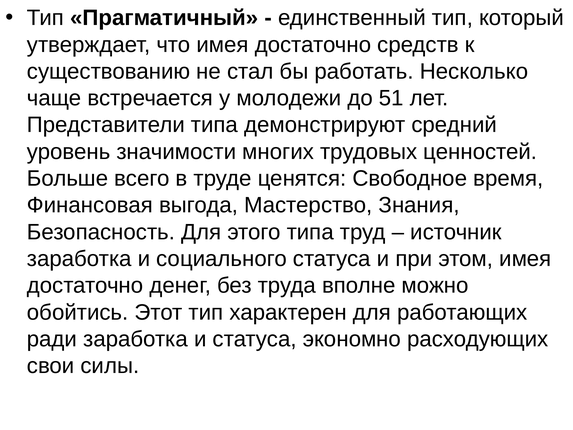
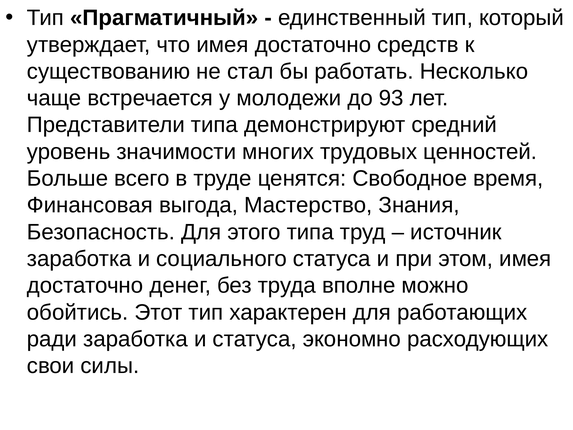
51: 51 -> 93 (391, 98)
